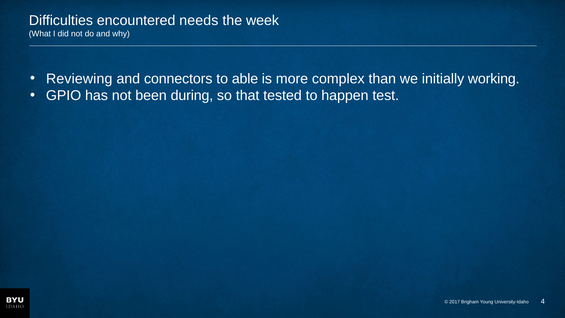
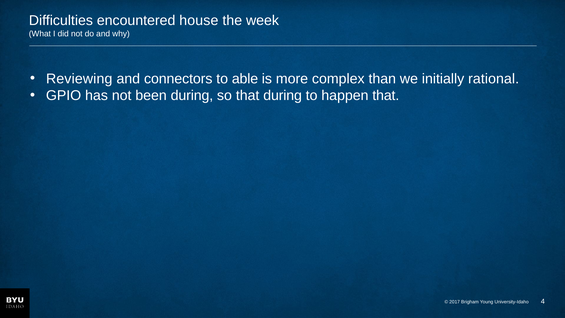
needs: needs -> house (199, 21)
working: working -> rational (494, 79)
that tested: tested -> during (283, 96)
happen test: test -> that (386, 96)
